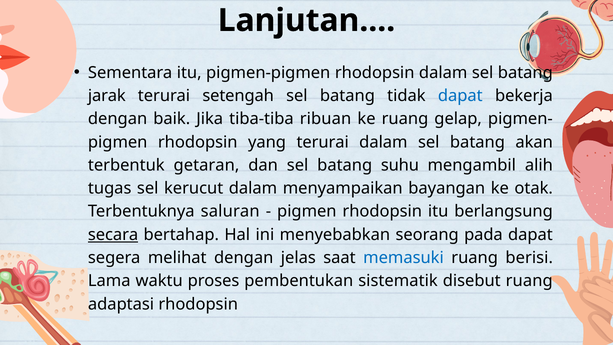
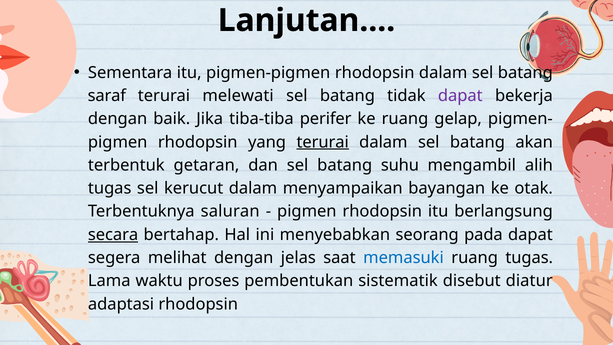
jarak: jarak -> saraf (107, 96)
setengah: setengah -> melewati (238, 96)
dapat colour: blue -> purple (460, 96)
ribuan: ribuan -> perifer (326, 119)
terurai underline: none -> present (323, 142)
ruang berisi: berisi -> tugas (529, 258)
disebut ruang: ruang -> diatur (529, 281)
